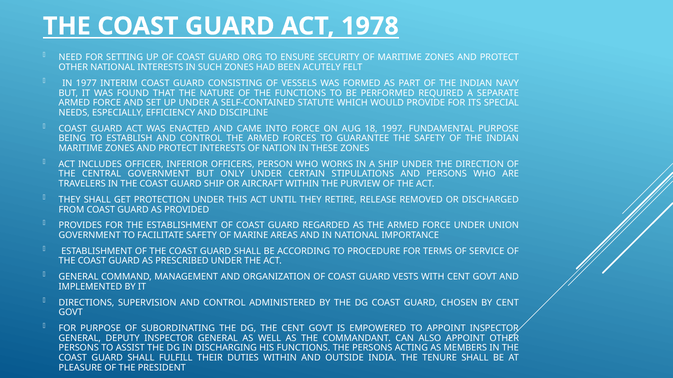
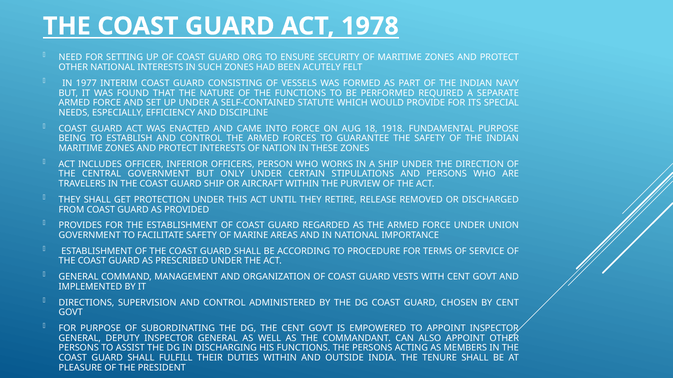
1997: 1997 -> 1918 (393, 129)
